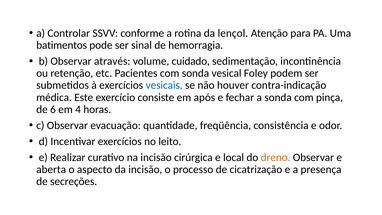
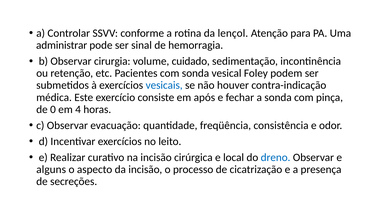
batimentos: batimentos -> administrar (62, 45)
através: através -> cirurgia (112, 61)
6: 6 -> 0 (53, 109)
dreno colour: orange -> blue (276, 157)
aberta: aberta -> alguns (51, 169)
